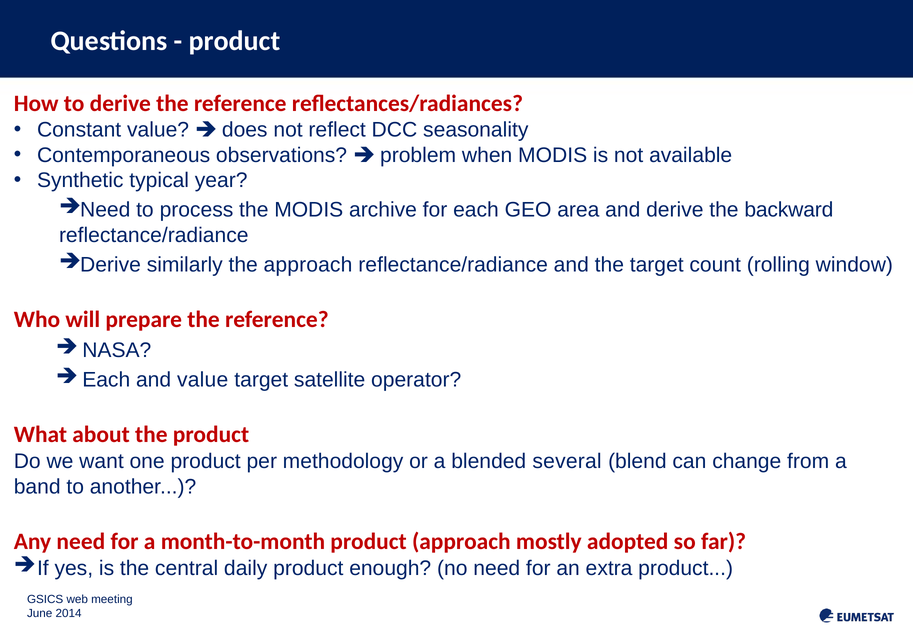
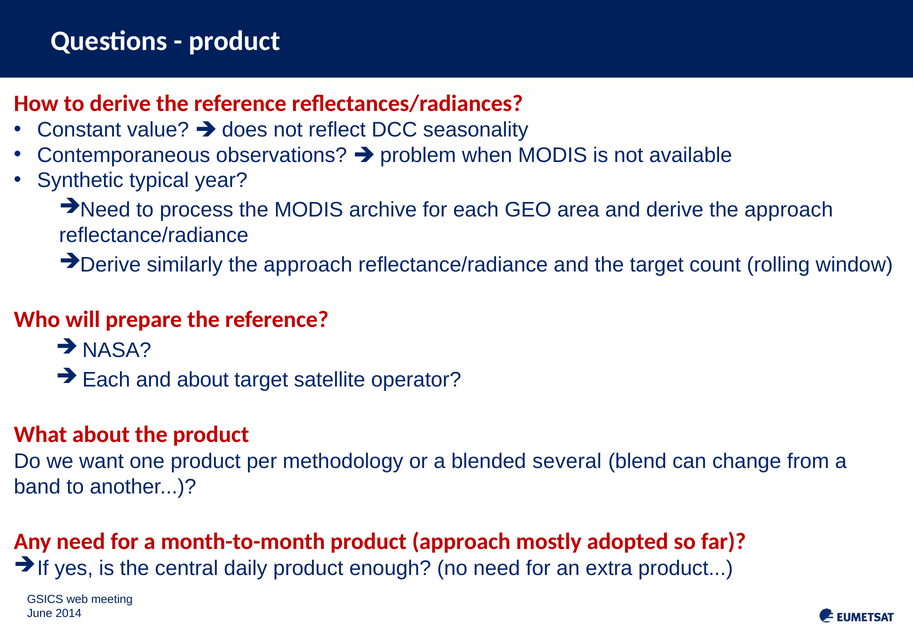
derive the backward: backward -> approach (789, 210)
and value: value -> about (203, 380)
